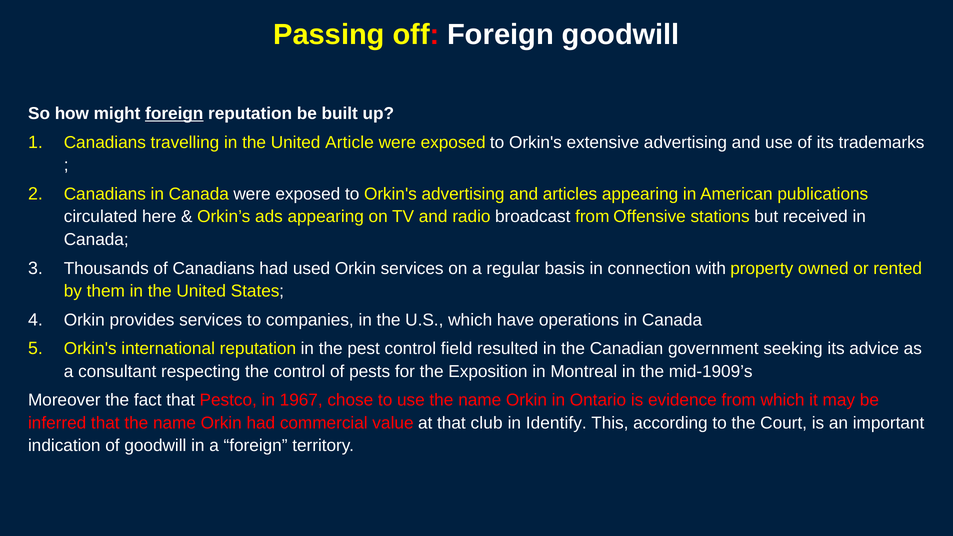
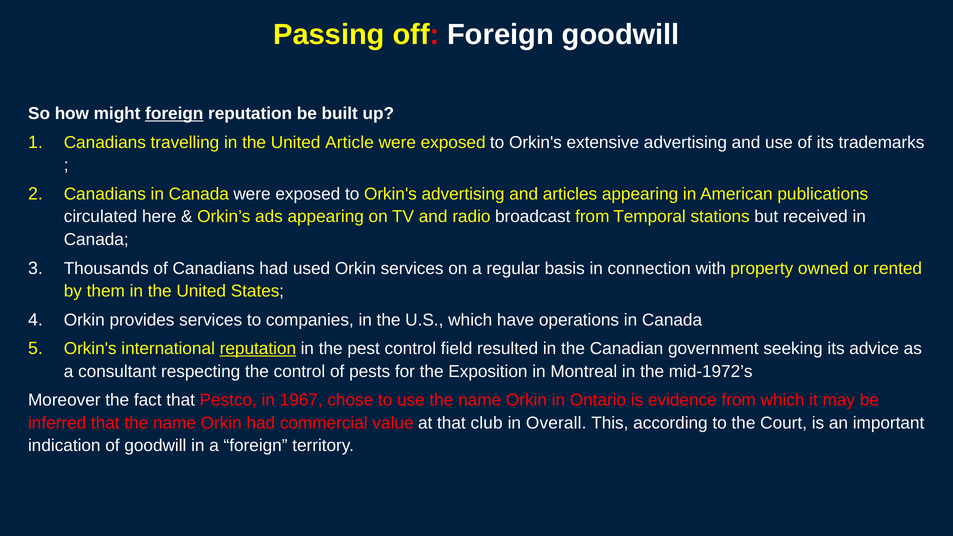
Offensive: Offensive -> Temporal (650, 217)
reputation underline: none -> present (258, 349)
mid-1909’s: mid-1909’s -> mid-1972’s (711, 372)
Identify: Identify -> Overall (556, 423)
